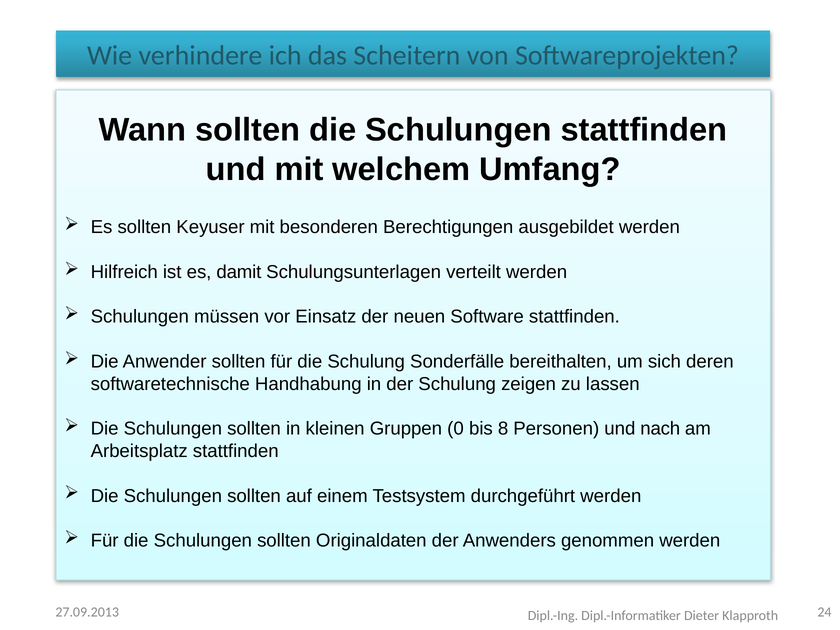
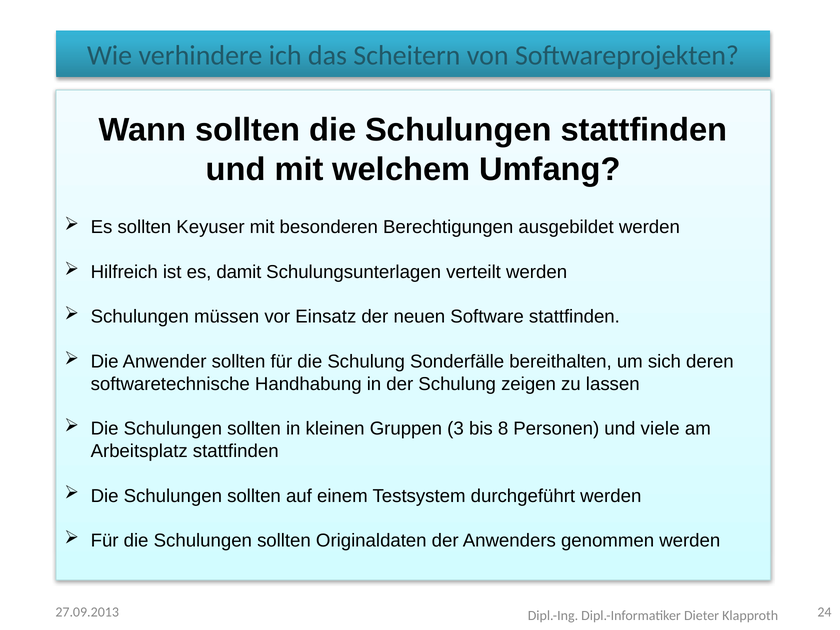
0: 0 -> 3 (456, 429)
nach: nach -> viele (660, 429)
